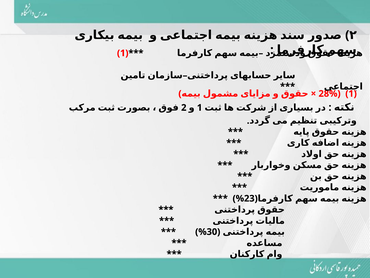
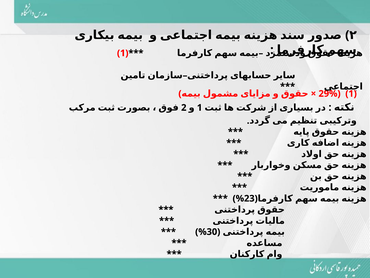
28%: 28% -> 29% (328, 93)
